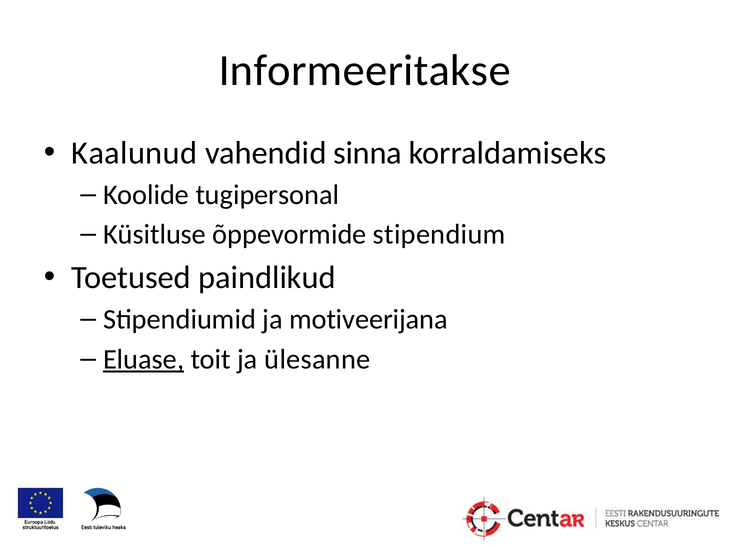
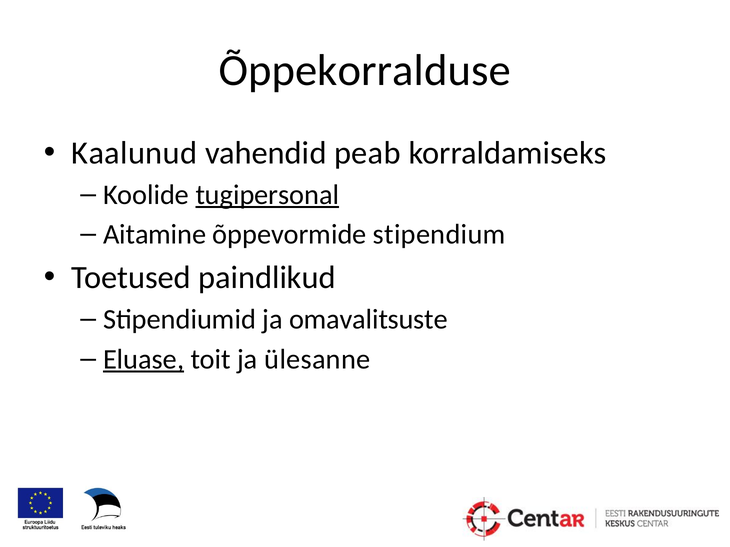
Informeeritakse: Informeeritakse -> Õppekorralduse (365, 71)
sinna: sinna -> peab (367, 153)
tugipersonal underline: none -> present (267, 195)
Küsitluse: Küsitluse -> Aitamine (155, 235)
motiveerijana: motiveerijana -> omavalitsuste (368, 320)
